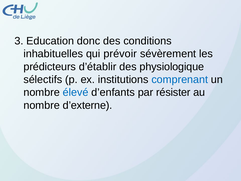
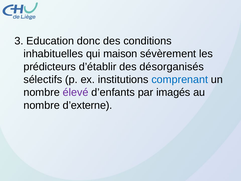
prévoir: prévoir -> maison (120, 54)
physiologique: physiologique -> désorganisés (172, 67)
élevé colour: blue -> purple (76, 92)
résister: résister -> imagés (173, 92)
